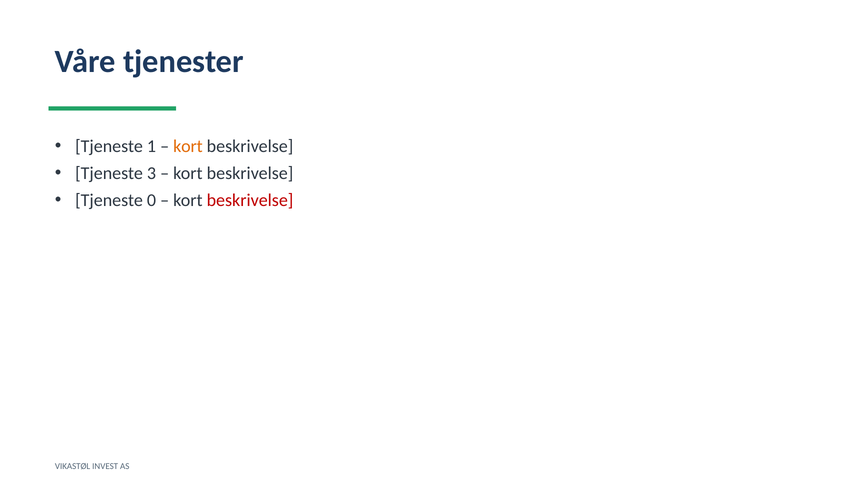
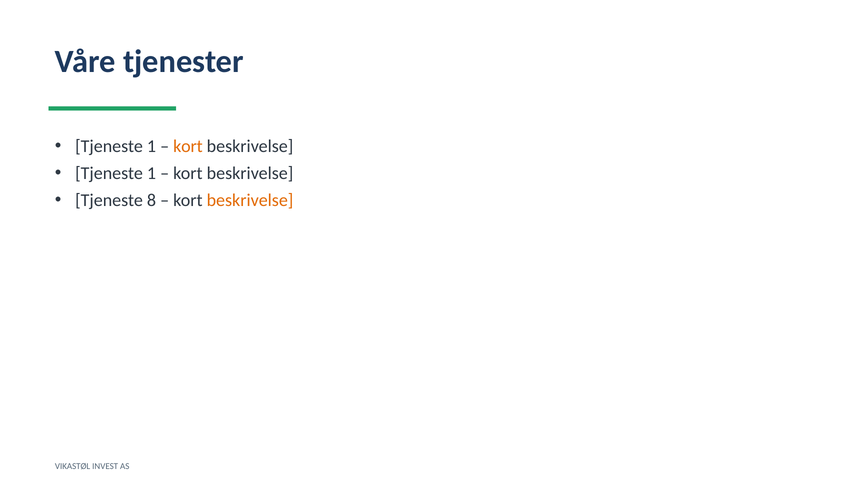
3: 3 -> 1 (151, 173)
0: 0 -> 8 (151, 200)
beskrivelse colour: red -> orange (250, 200)
